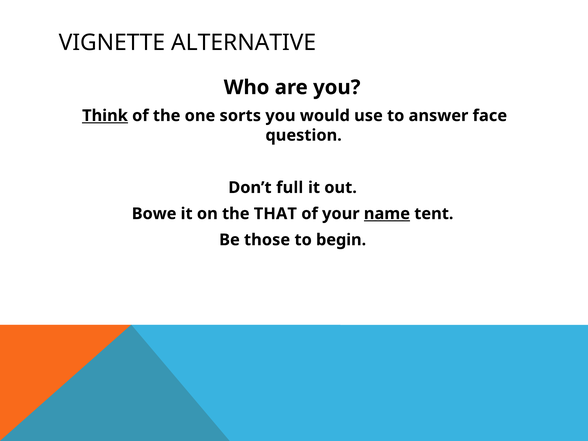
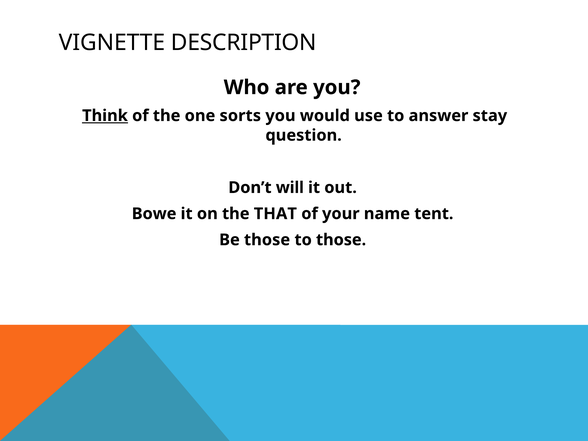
ALTERNATIVE: ALTERNATIVE -> DESCRIPTION (244, 43)
face: face -> stay (490, 116)
full: full -> will (290, 188)
name underline: present -> none (387, 214)
to begin: begin -> those (341, 240)
